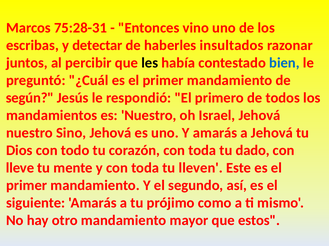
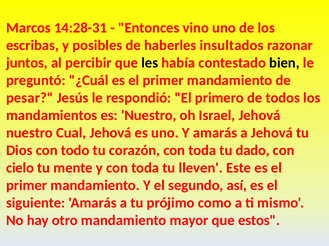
75:28-31: 75:28-31 -> 14:28-31 (81, 28)
detectar: detectar -> posibles (97, 45)
bien colour: blue -> black (284, 63)
según: según -> pesar (30, 98)
Sino: Sino -> Cual (71, 133)
lleve: lleve -> cielo (20, 168)
